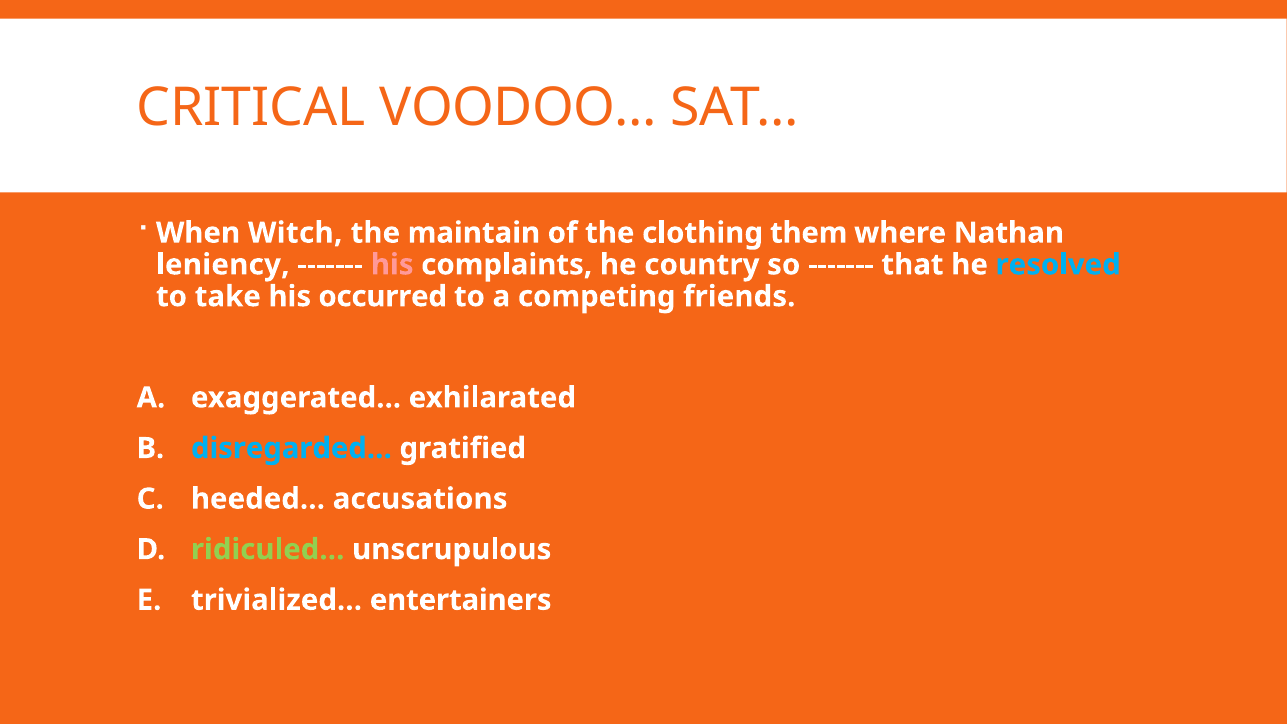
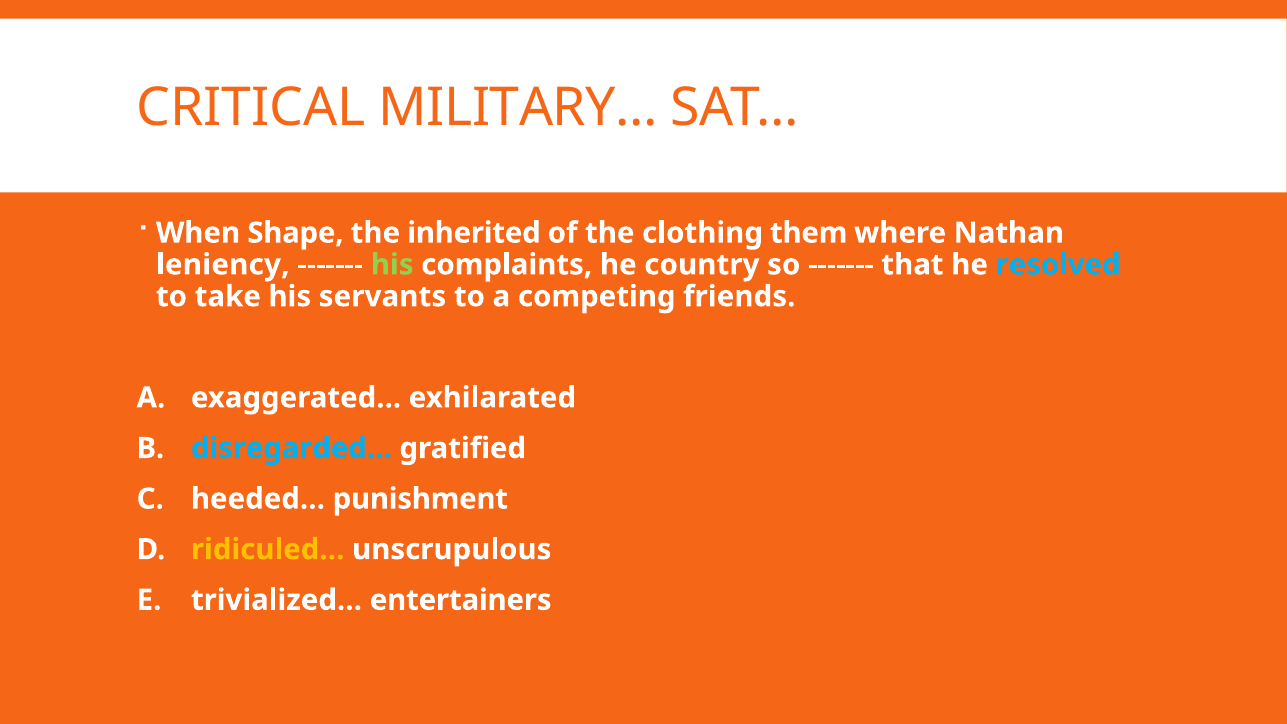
VOODOO…: VOODOO… -> MILITARY… (518, 108)
Witch: Witch -> Shape (295, 233)
maintain: maintain -> inherited (474, 233)
his colour: pink -> light green (392, 265)
occurred: occurred -> servants (382, 297)
accusations: accusations -> punishment (420, 499)
ridiculed… colour: light green -> yellow (268, 549)
